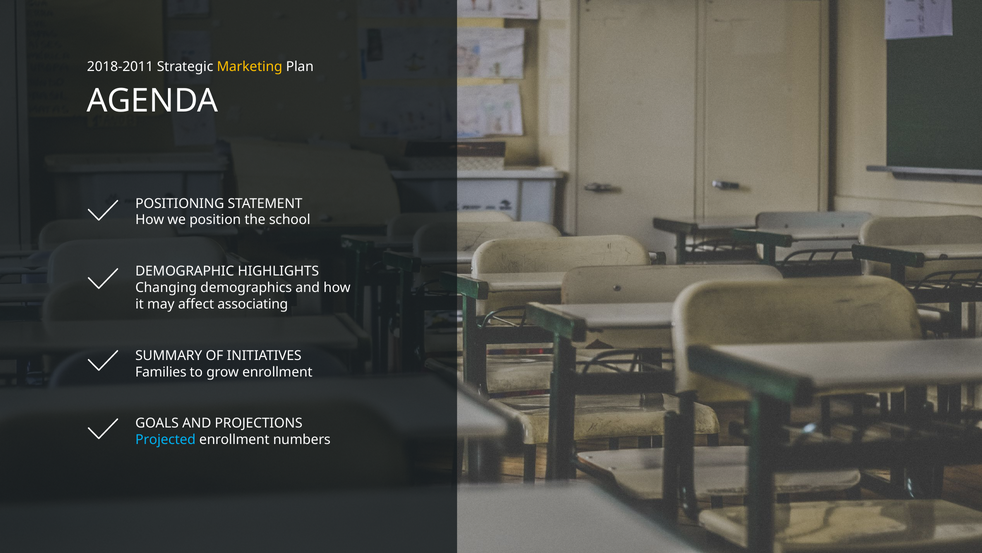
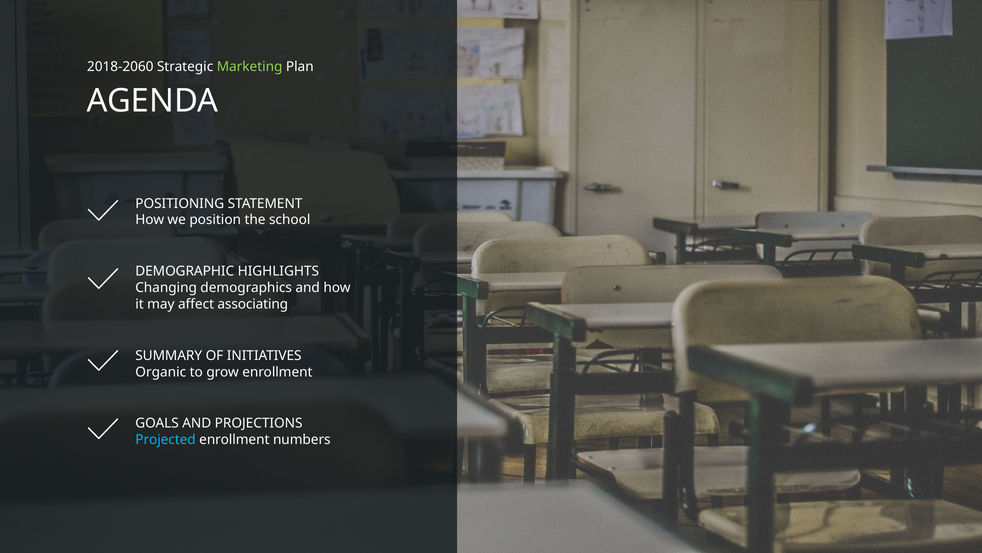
2018-2011: 2018-2011 -> 2018-2060 (120, 67)
Marketing colour: yellow -> light green (250, 67)
Families: Families -> Organic (161, 372)
